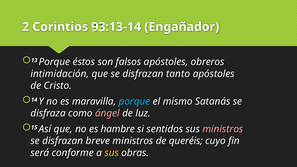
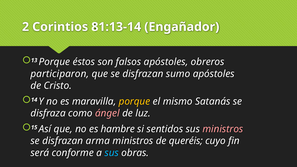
93:13-14: 93:13-14 -> 81:13-14 (116, 27)
intimidación: intimidación -> participaron (60, 74)
tanto: tanto -> sumo (178, 74)
porque colour: light blue -> yellow (134, 101)
breve: breve -> arma (98, 141)
sus colour: yellow -> light blue (112, 153)
